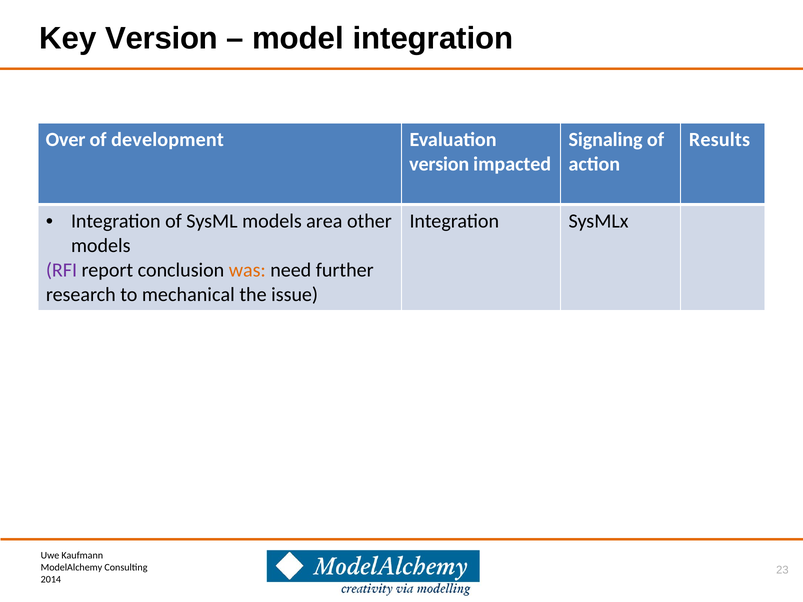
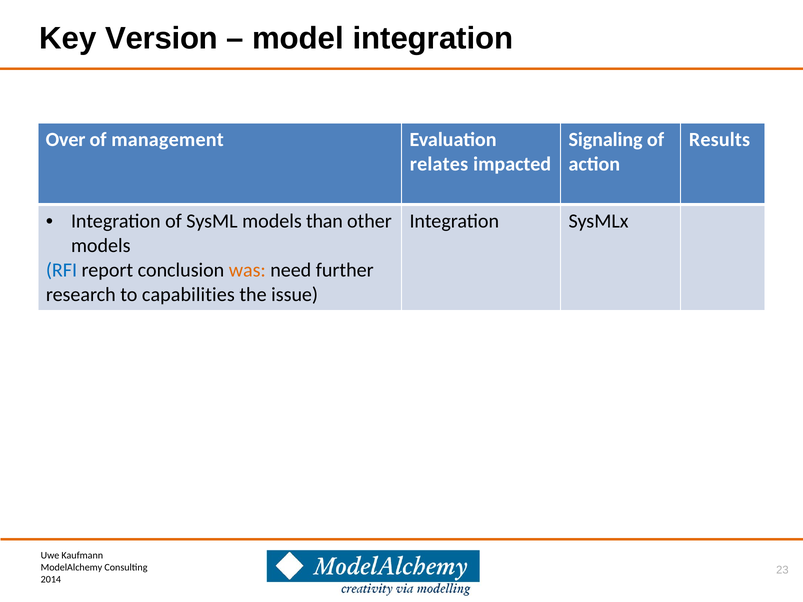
development: development -> management (167, 140)
version: version -> relates (439, 164)
area: area -> than (324, 221)
RFI colour: purple -> blue (62, 270)
mechanical: mechanical -> capabilities (188, 295)
